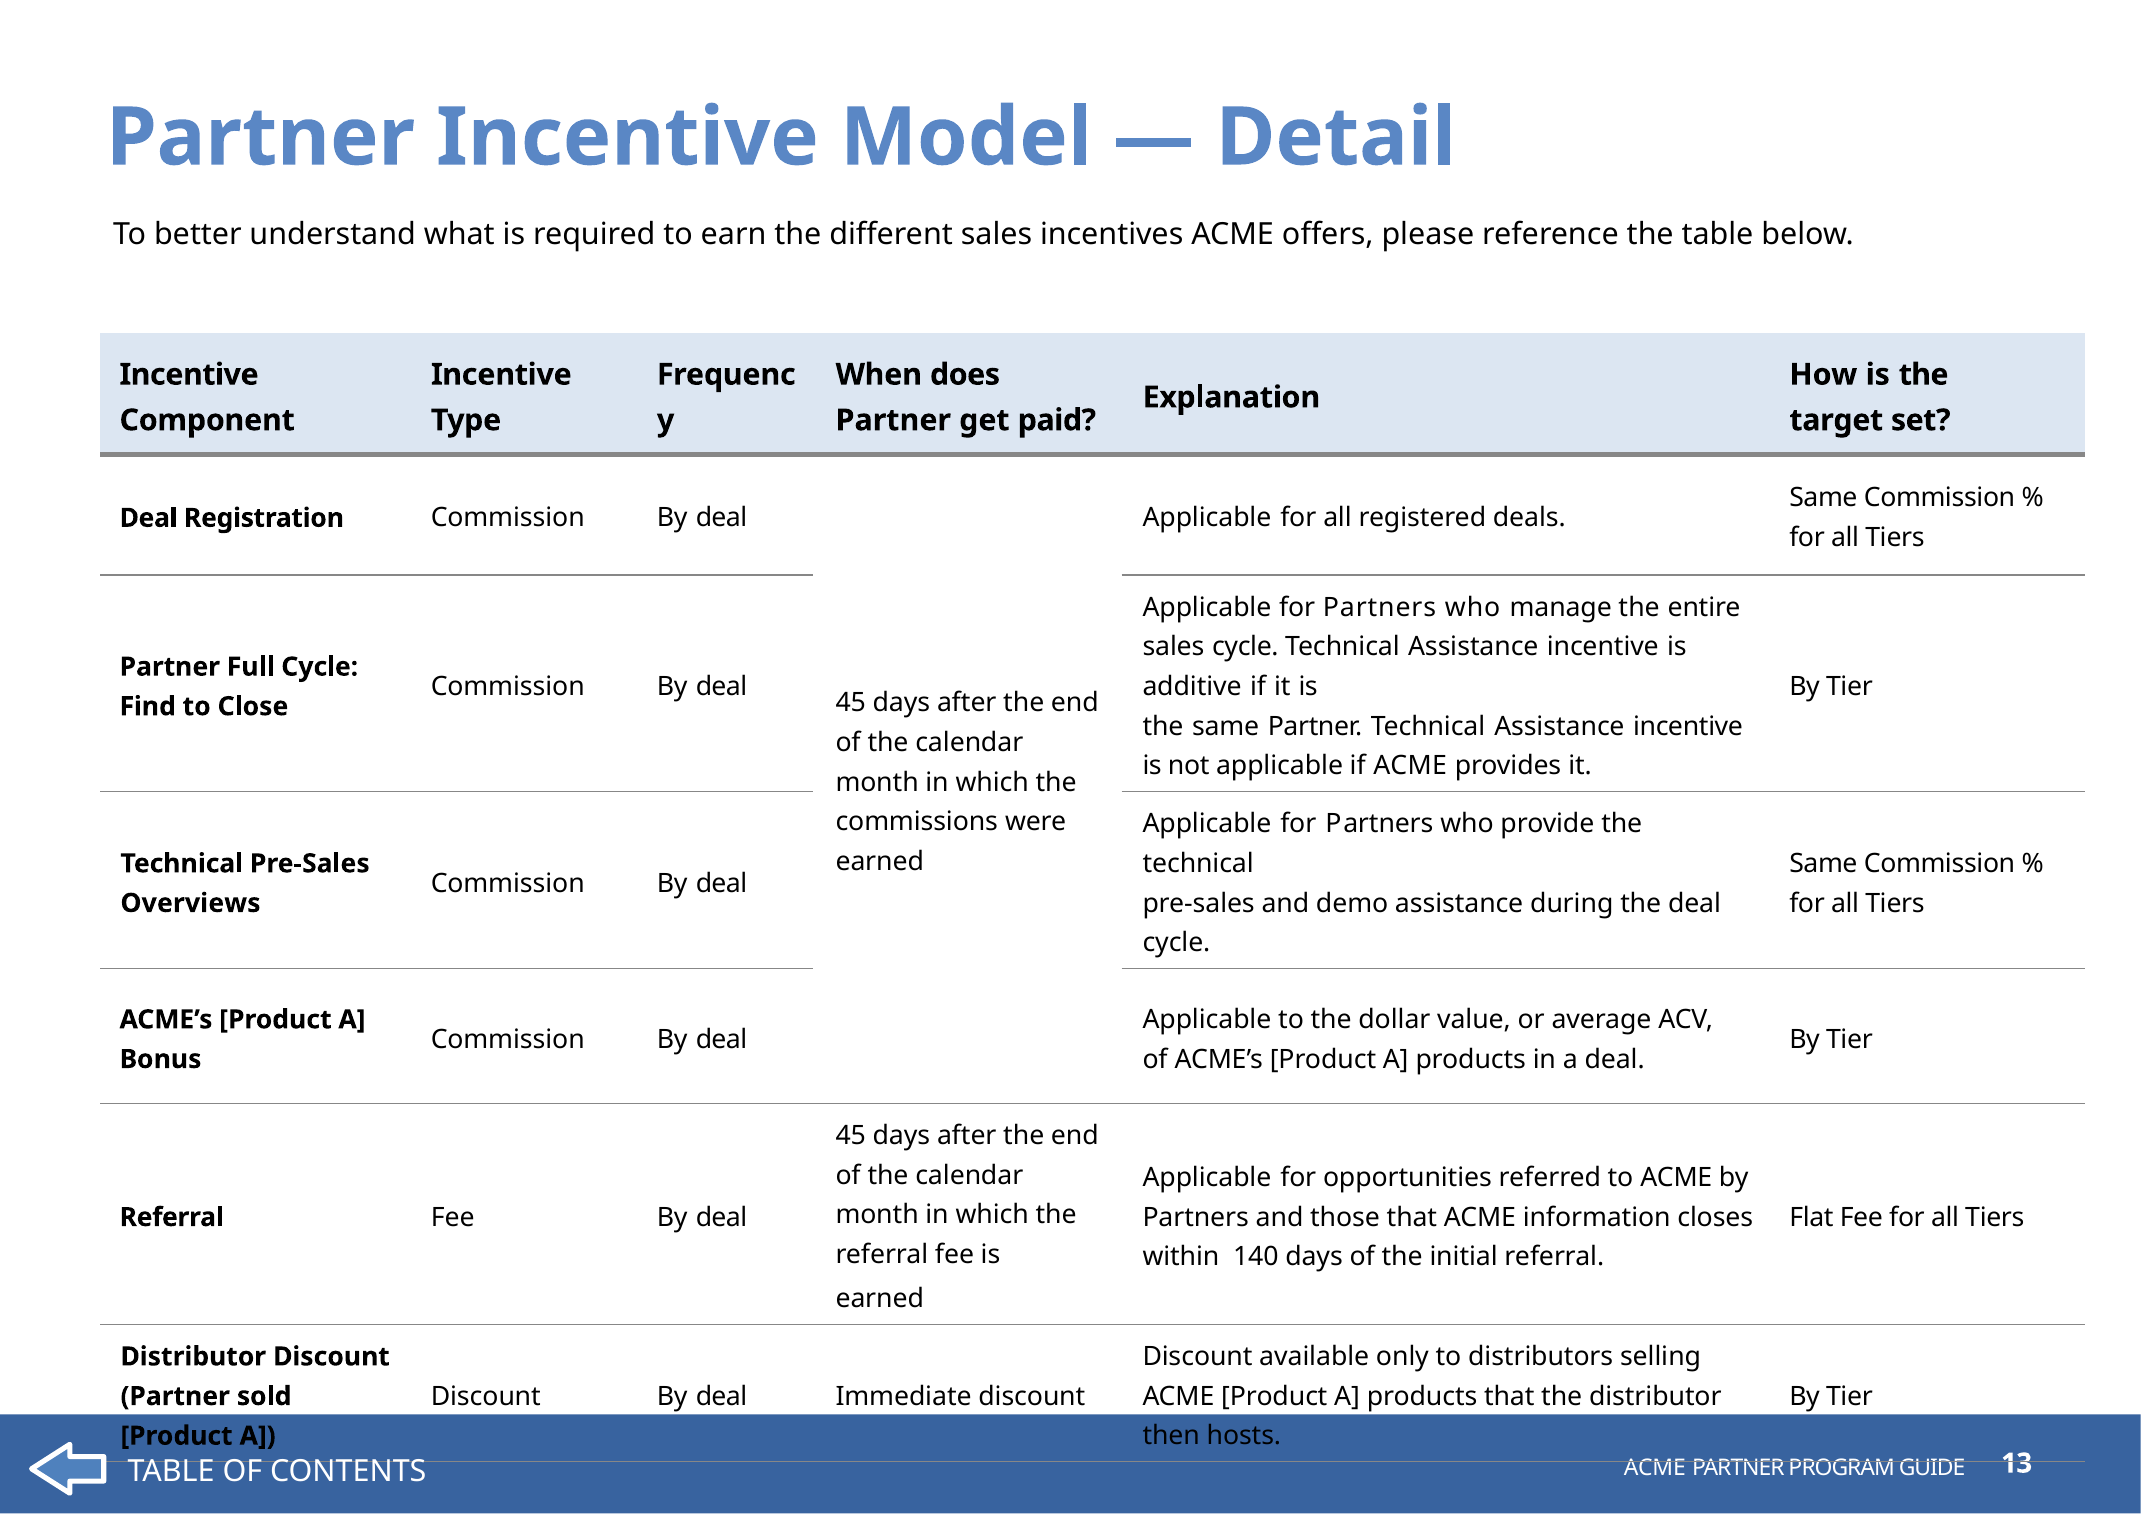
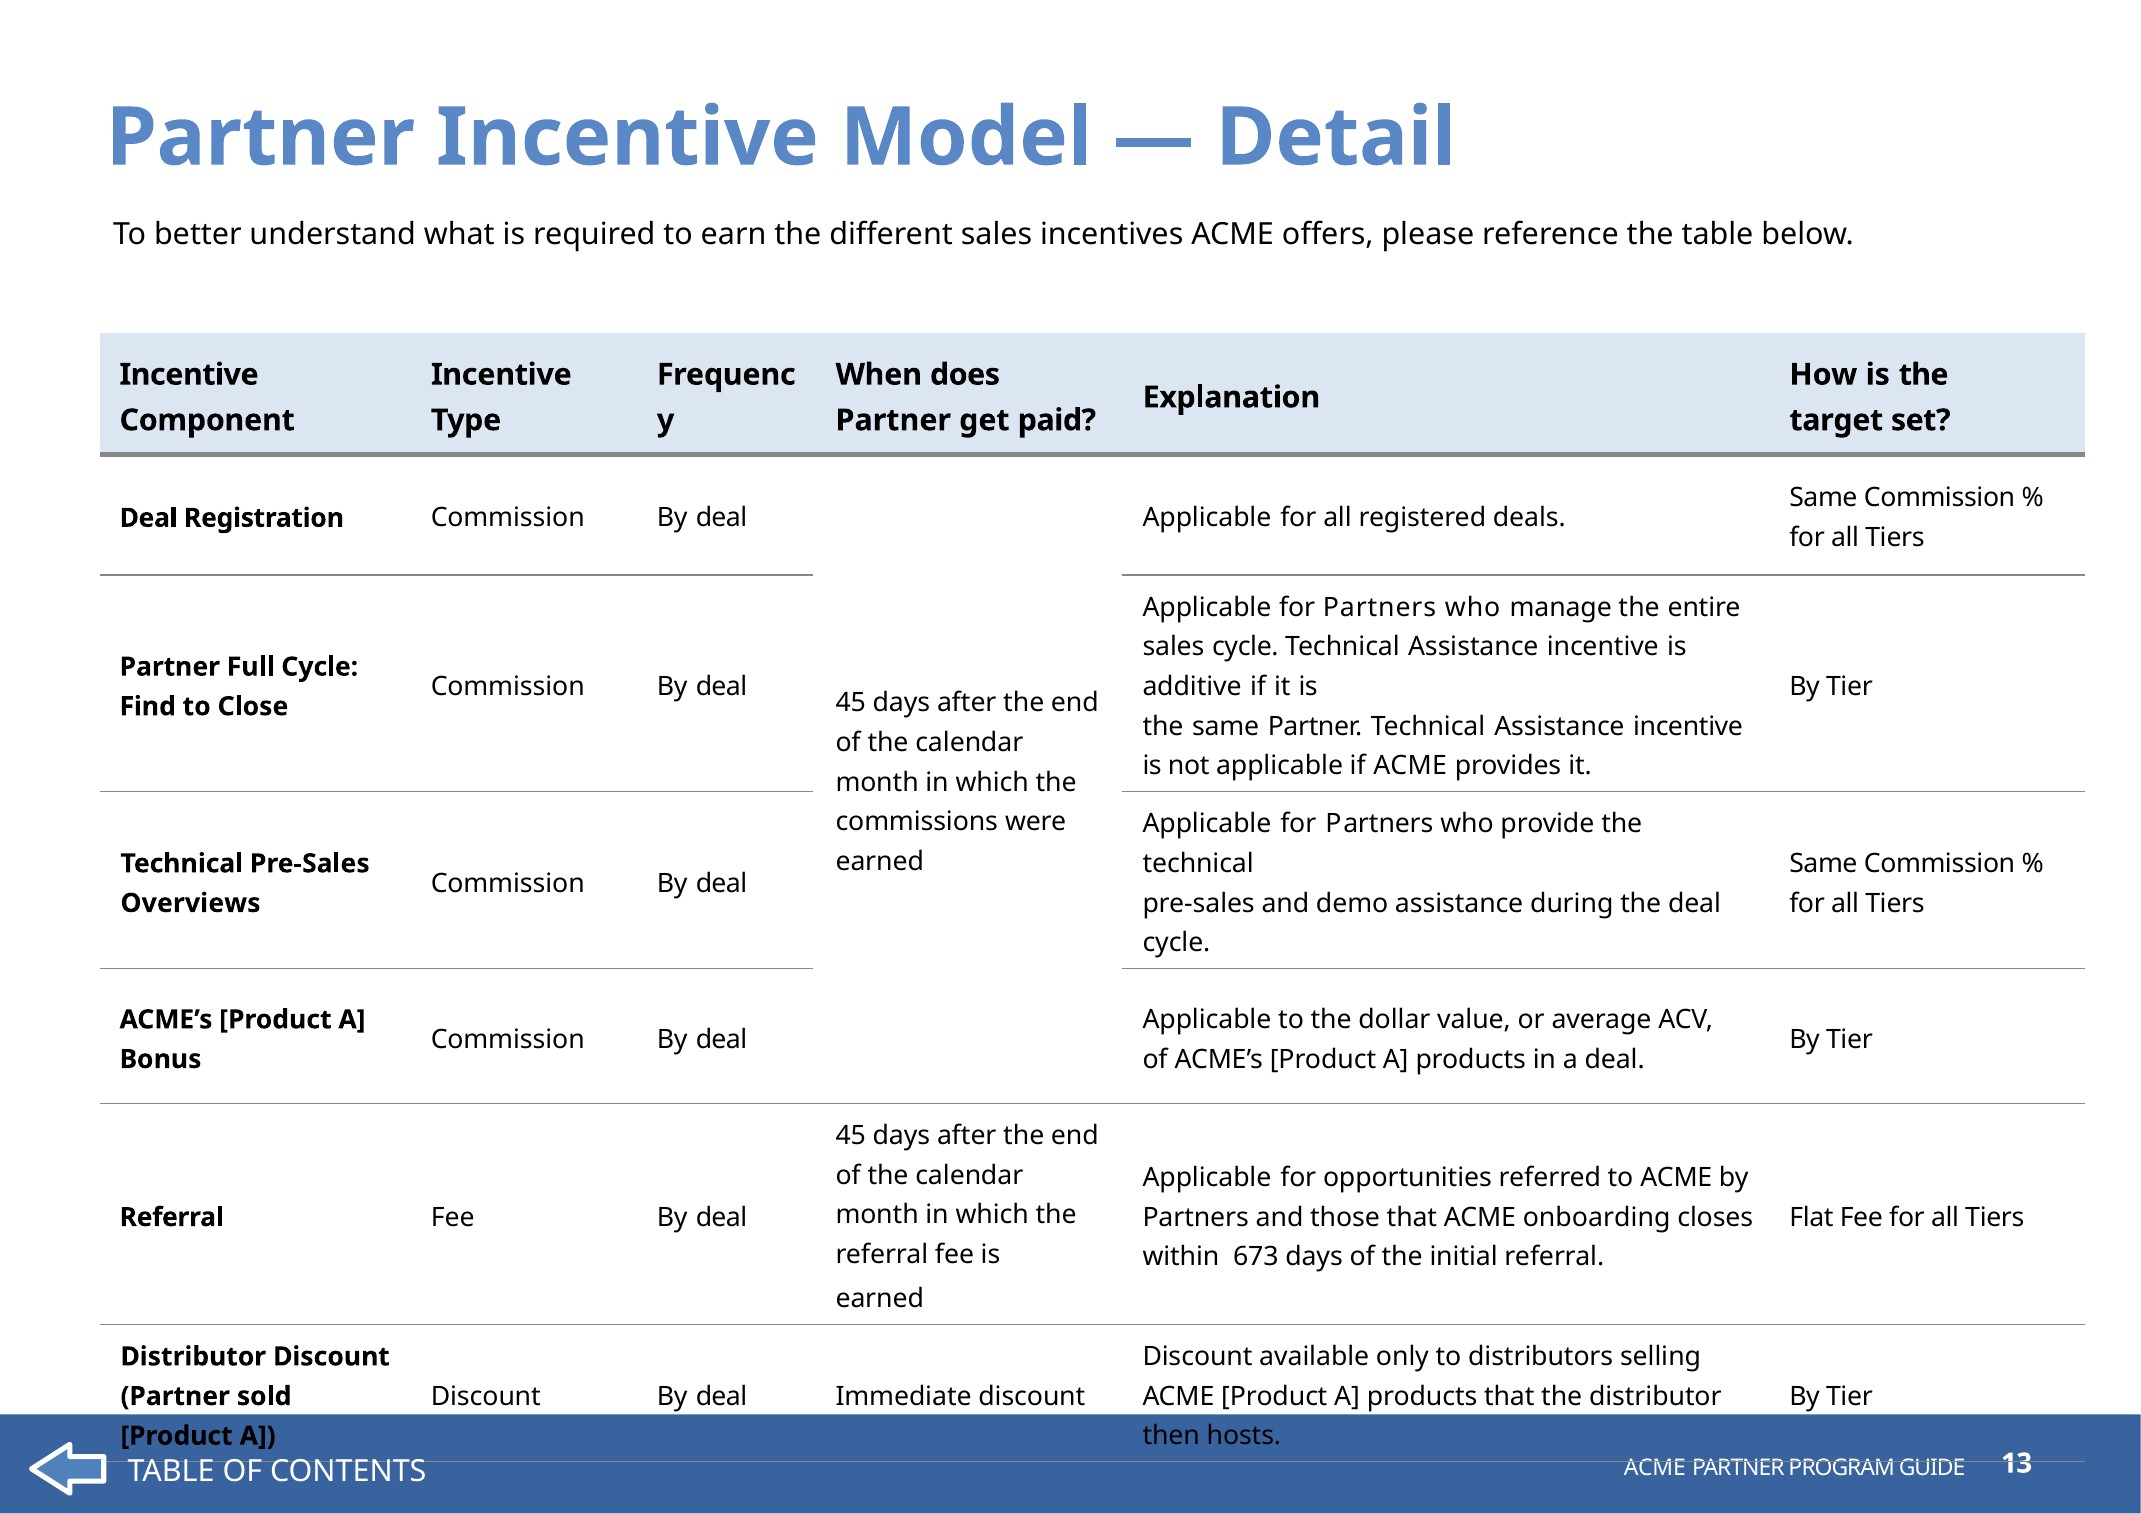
information: information -> onboarding (1597, 1217)
140: 140 -> 673 (1256, 1257)
